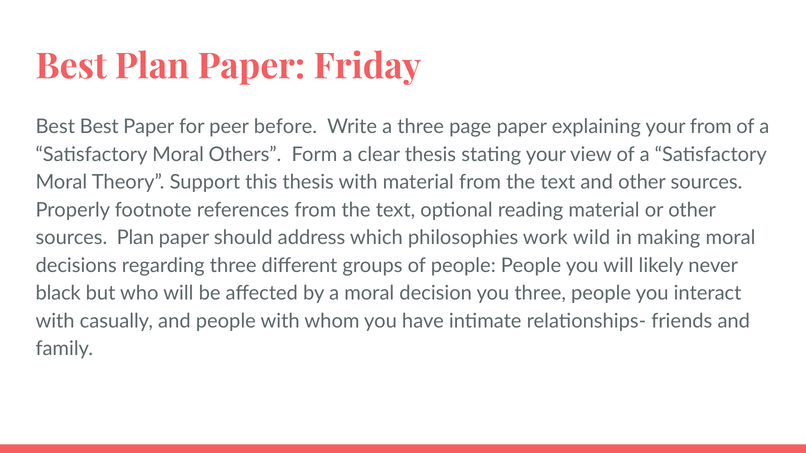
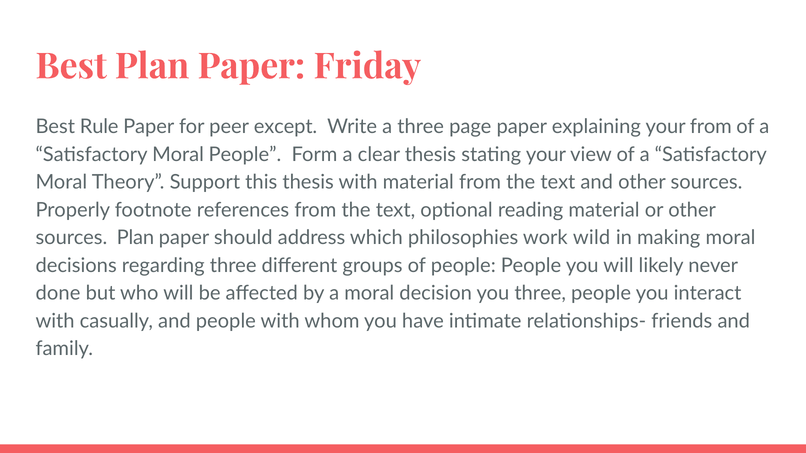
Best Best: Best -> Rule (99, 127)
before: before -> except (286, 127)
Moral Others: Others -> People (245, 155)
black: black -> done (58, 294)
